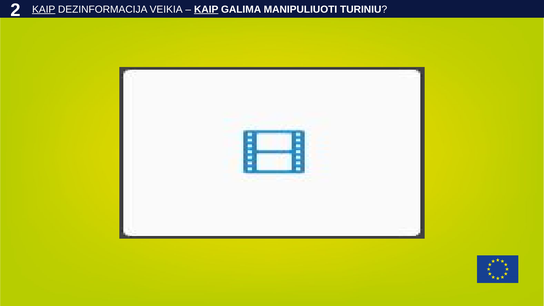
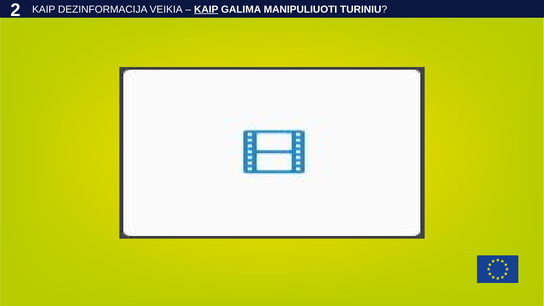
KAIP underline: present -> none (44, 9)
